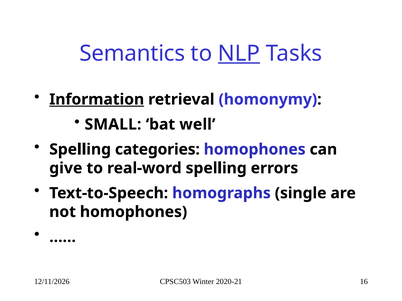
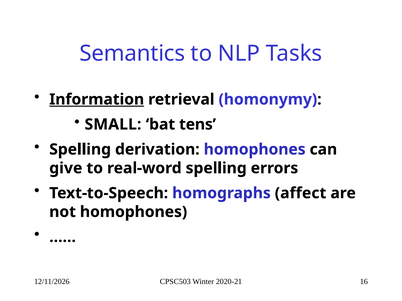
NLP underline: present -> none (239, 53)
well: well -> tens (198, 125)
categories: categories -> derivation (157, 150)
single: single -> affect (301, 193)
